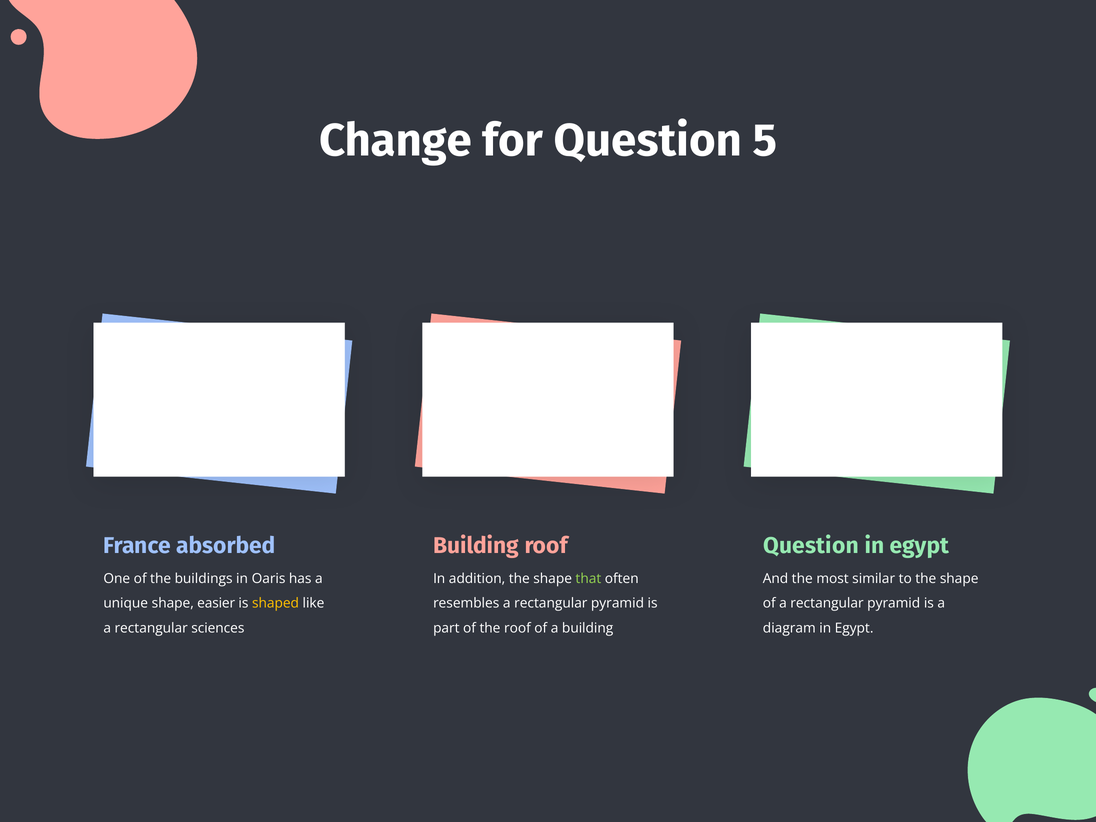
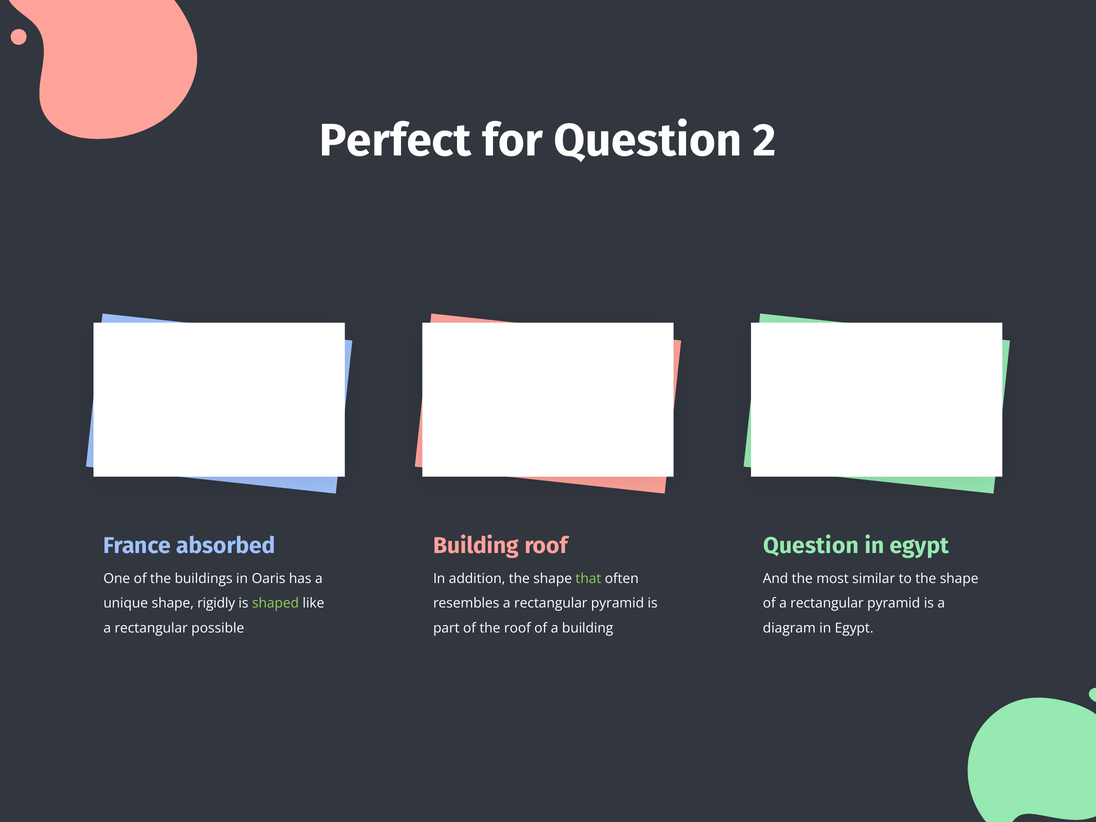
Change: Change -> Perfect (395, 140)
5: 5 -> 2 (765, 140)
easier: easier -> rigidly (216, 603)
shaped colour: yellow -> light green (276, 603)
sciences: sciences -> possible (218, 628)
